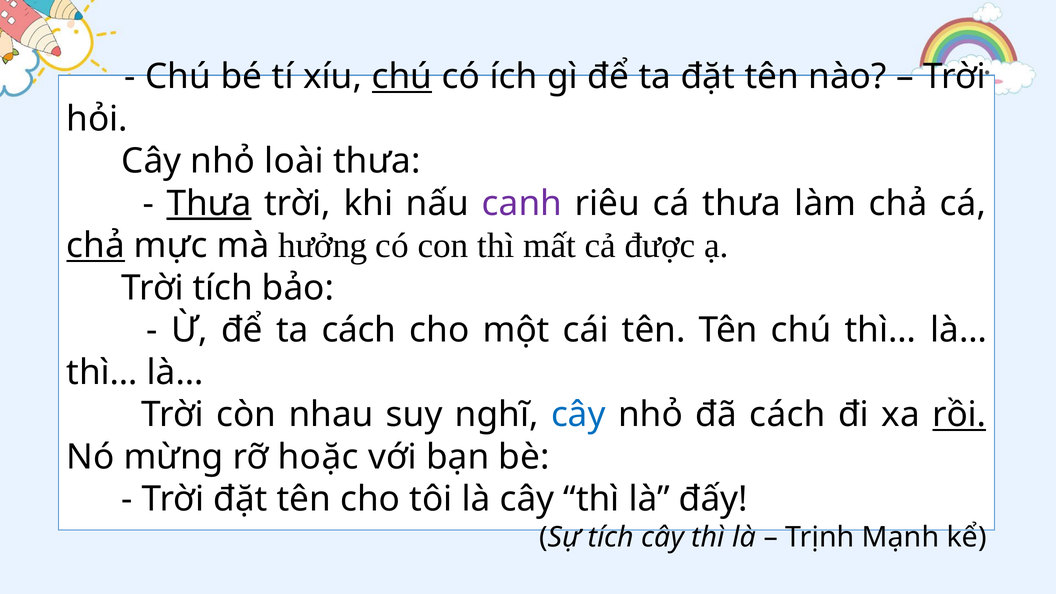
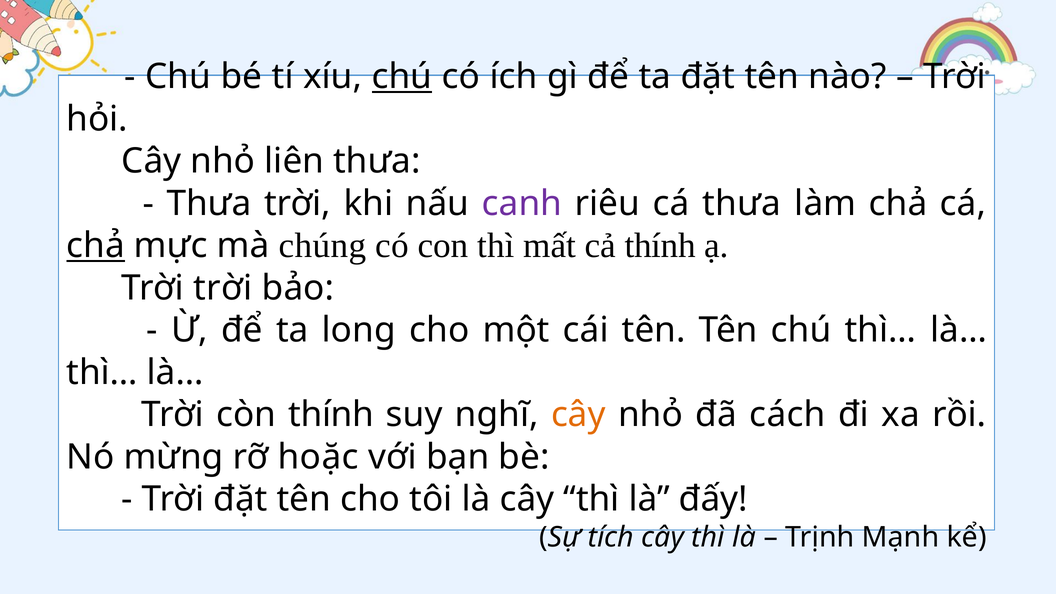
loài: loài -> liên (294, 161)
Thưa underline: present -> none (209, 204)
hưởng: hưởng -> chúng (323, 246)
cả được: được -> thính (660, 246)
Trời tích: tích -> trời (223, 288)
ta cách: cách -> long (359, 330)
còn nhau: nhau -> thính (331, 415)
cây colour: blue -> orange (578, 415)
rồi underline: present -> none (959, 415)
